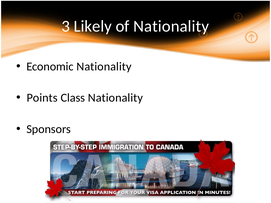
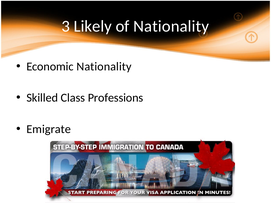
Points: Points -> Skilled (42, 98)
Class Nationality: Nationality -> Professions (116, 98)
Sponsors: Sponsors -> Emigrate (49, 129)
